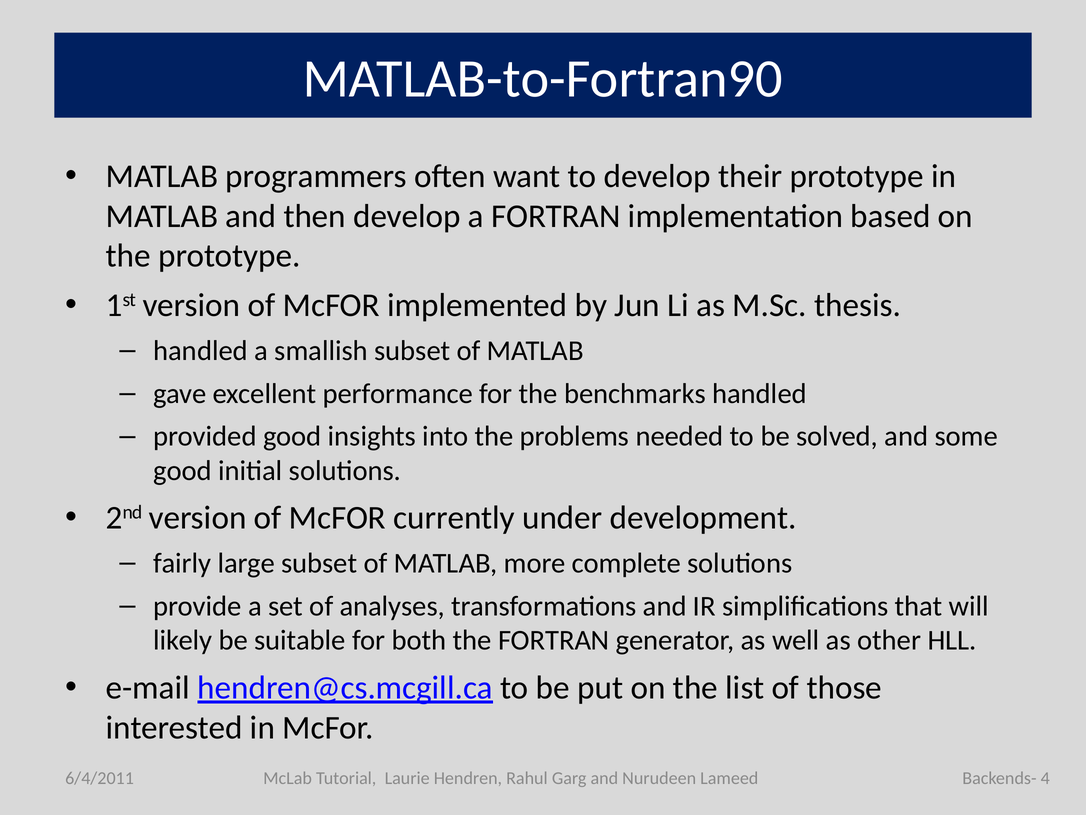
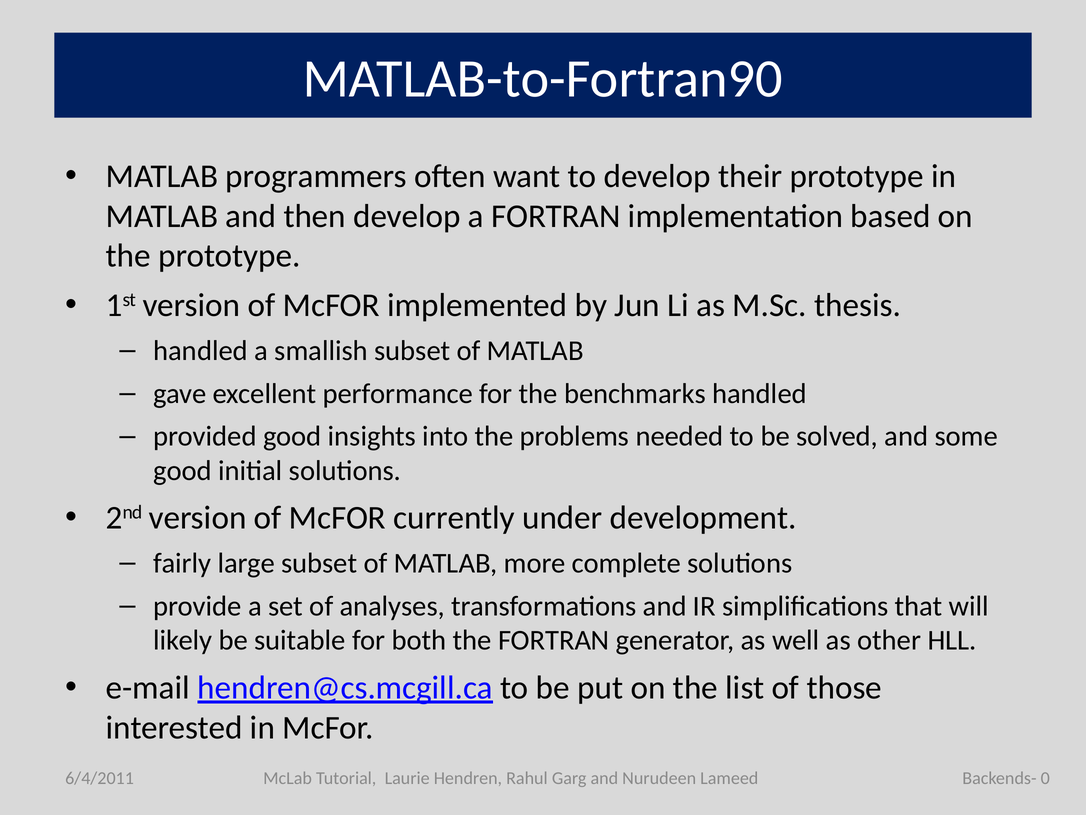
4: 4 -> 0 (1045, 778)
